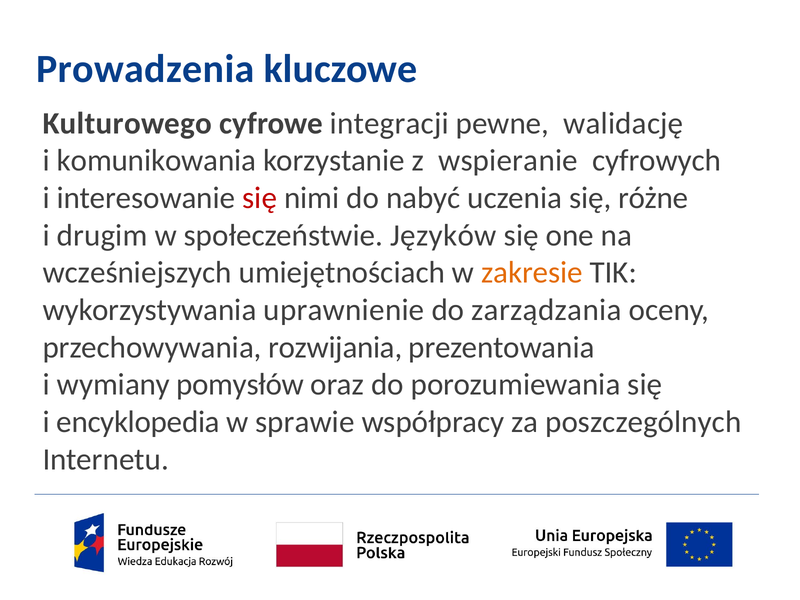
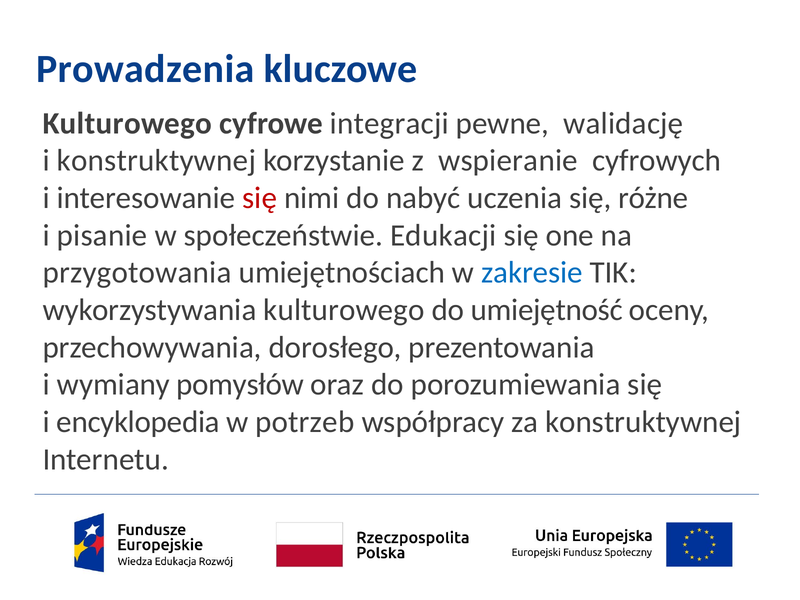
i komunikowania: komunikowania -> konstruktywnej (156, 161)
drugim: drugim -> pisanie (102, 235)
Języków: Języków -> Edukacji (443, 235)
wcześniejszych: wcześniejszych -> przygotowania (137, 273)
zakresie colour: orange -> blue (532, 273)
wykorzystywania uprawnienie: uprawnienie -> kulturowego (344, 310)
zarządzania: zarządzania -> umiejętność (547, 310)
rozwijania: rozwijania -> dorosłego (335, 347)
sprawie: sprawie -> potrzeb (305, 422)
za poszczególnych: poszczególnych -> konstruktywnej (643, 422)
